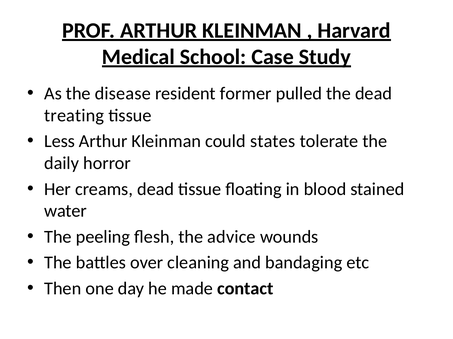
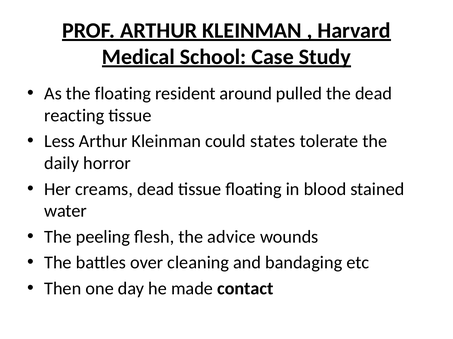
the disease: disease -> floating (123, 94)
former: former -> around (246, 94)
treating: treating -> reacting (74, 116)
